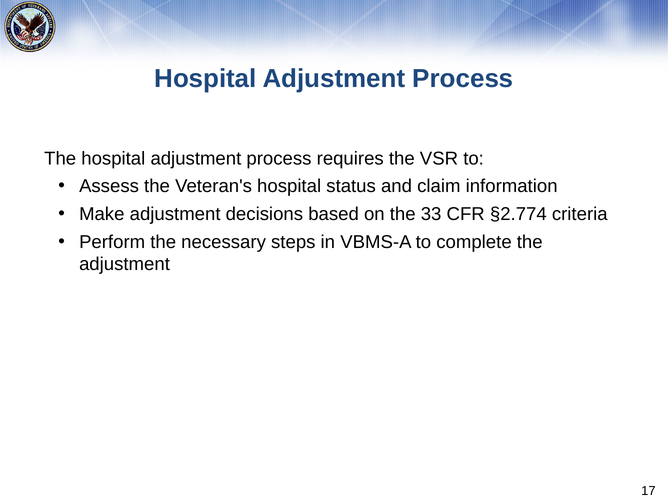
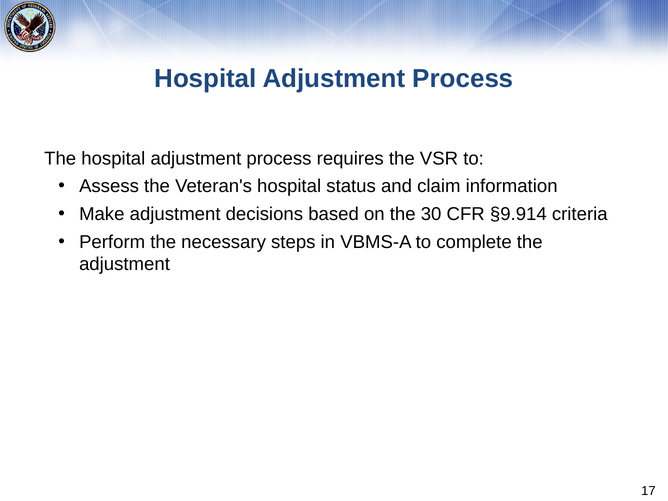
33: 33 -> 30 (431, 214)
§2.774: §2.774 -> §9.914 (518, 214)
